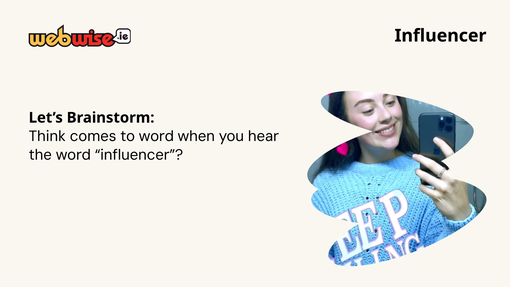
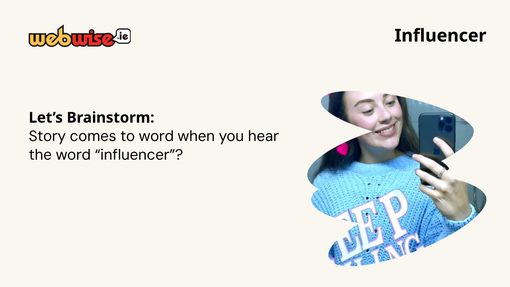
Think: Think -> Story (47, 136)
